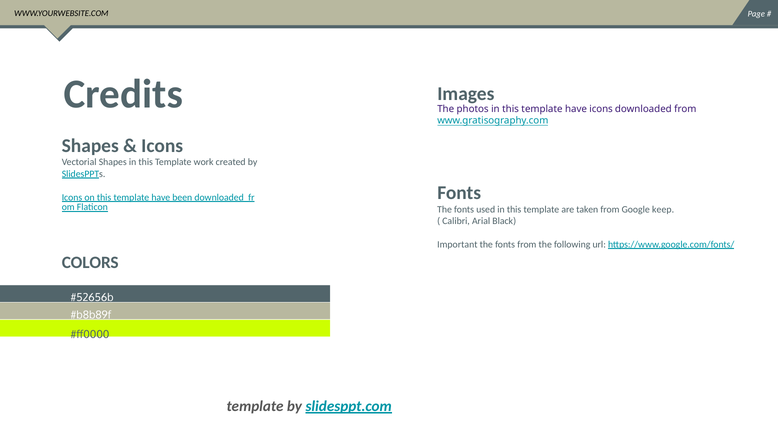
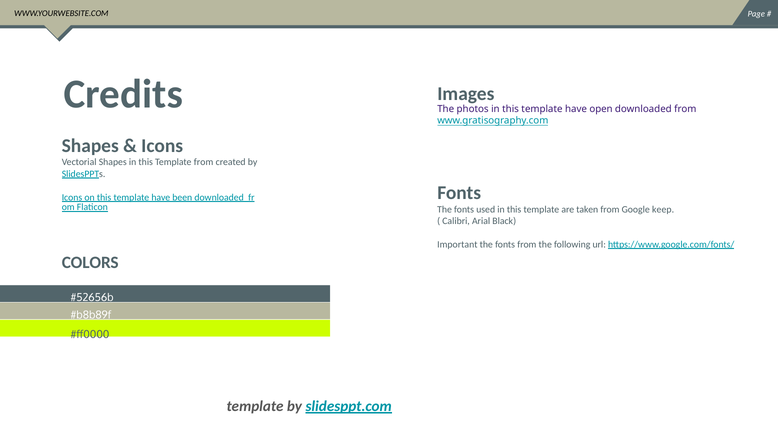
have icons: icons -> open (601, 109)
Template work: work -> from (204, 162)
